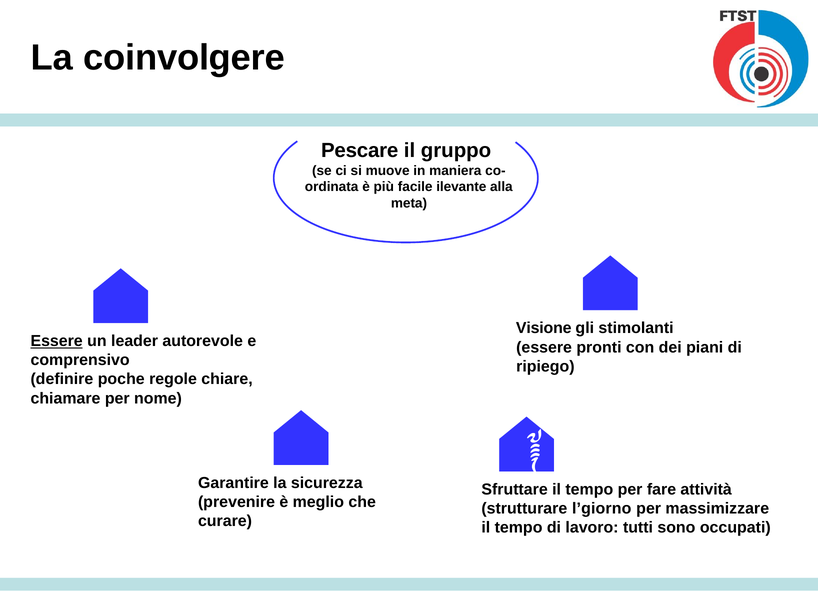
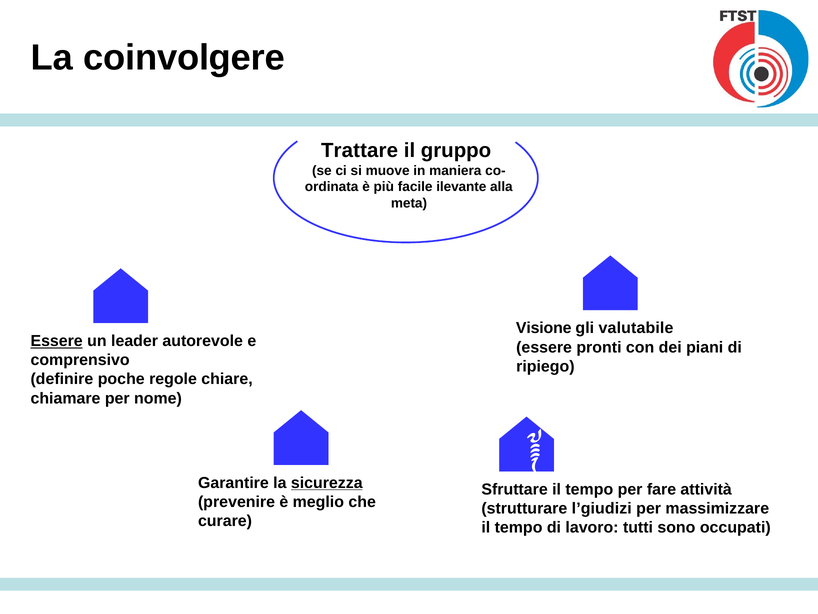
Pescare: Pescare -> Trattare (360, 151)
stimolanti: stimolanti -> valutabile (636, 328)
sicurezza underline: none -> present (327, 482)
l’giorno: l’giorno -> l’giudizi (602, 508)
